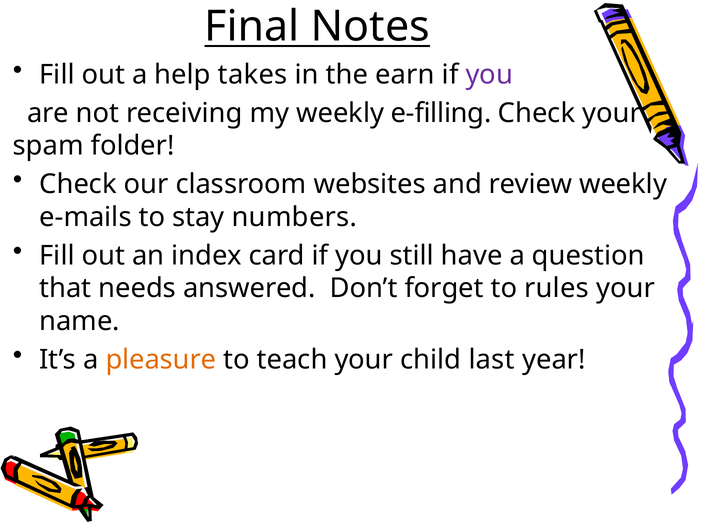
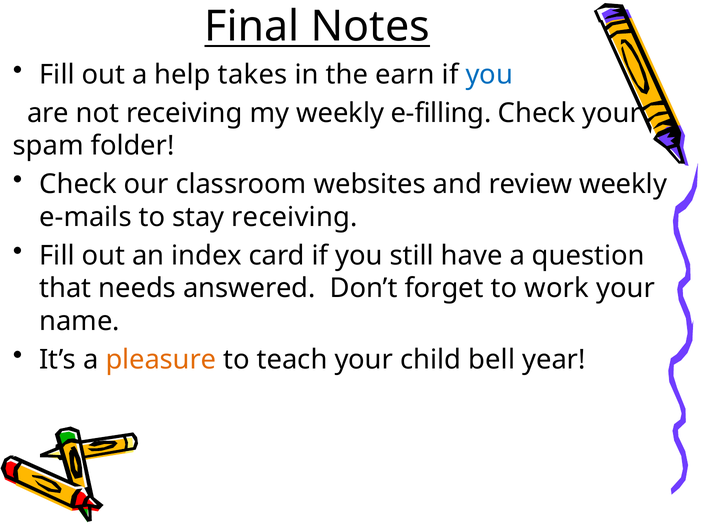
you colour: purple -> blue (489, 75)
stay numbers: numbers -> receiving (294, 217)
rules: rules -> work (557, 288)
last: last -> bell (492, 360)
